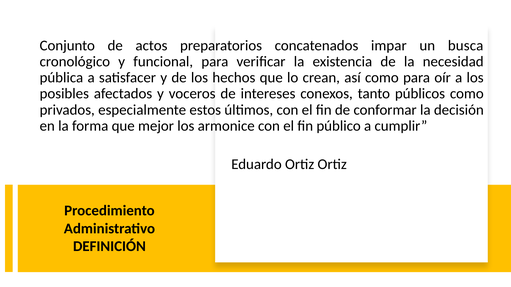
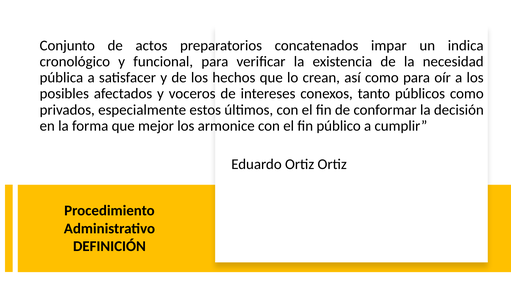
busca: busca -> indica (466, 46)
